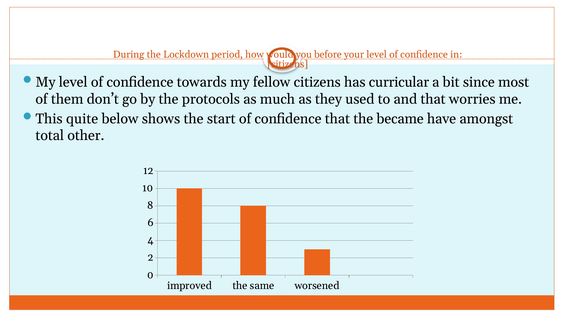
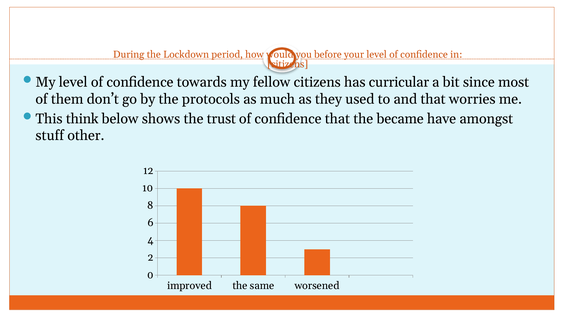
quite: quite -> think (82, 119)
start: start -> trust (221, 119)
total: total -> stuff (50, 136)
